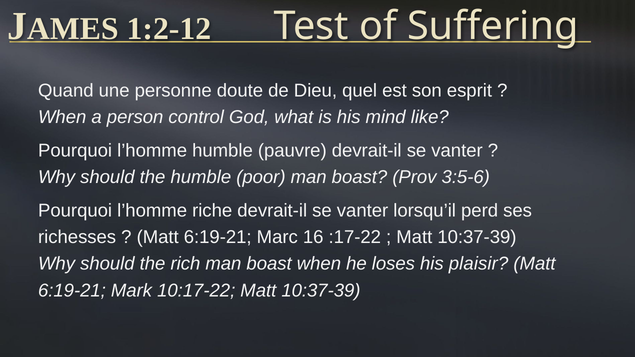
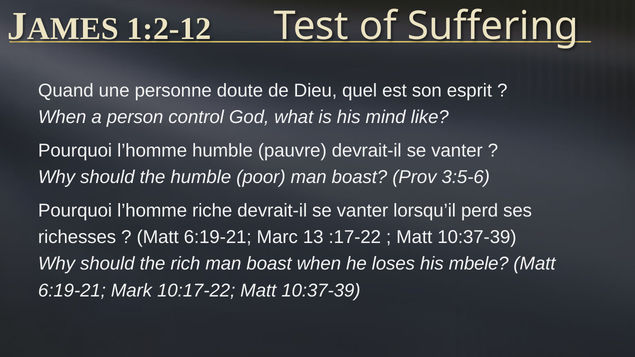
16: 16 -> 13 (313, 237)
plaisir: plaisir -> mbele (479, 264)
